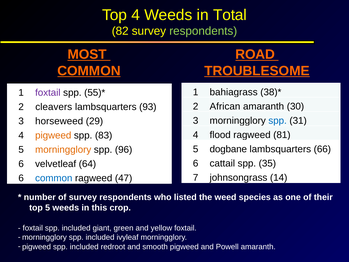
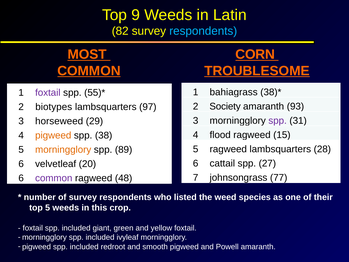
Top 4: 4 -> 9 (136, 15)
Total: Total -> Latin (230, 15)
respondents colour: light green -> light blue (203, 31)
ROAD: ROAD -> CORN (255, 54)
African: African -> Society (225, 106)
30: 30 -> 93 (295, 106)
cleavers: cleavers -> biotypes (54, 107)
93: 93 -> 97 (148, 107)
spp colour: blue -> purple (278, 120)
81: 81 -> 15 (282, 135)
83: 83 -> 38 (104, 135)
5 dogbane: dogbane -> ragweed (228, 149)
66: 66 -> 28 (322, 149)
96: 96 -> 89 (124, 150)
35: 35 -> 27 (267, 163)
64: 64 -> 20 (87, 164)
14: 14 -> 77 (279, 177)
common colour: blue -> purple (54, 178)
47: 47 -> 48 (124, 178)
